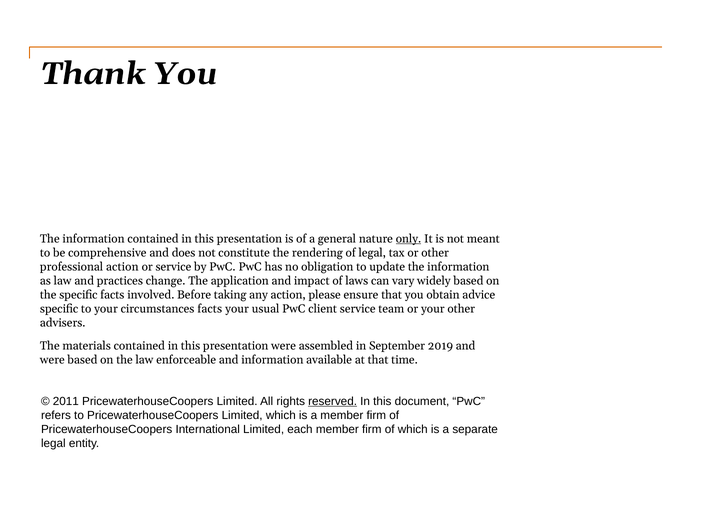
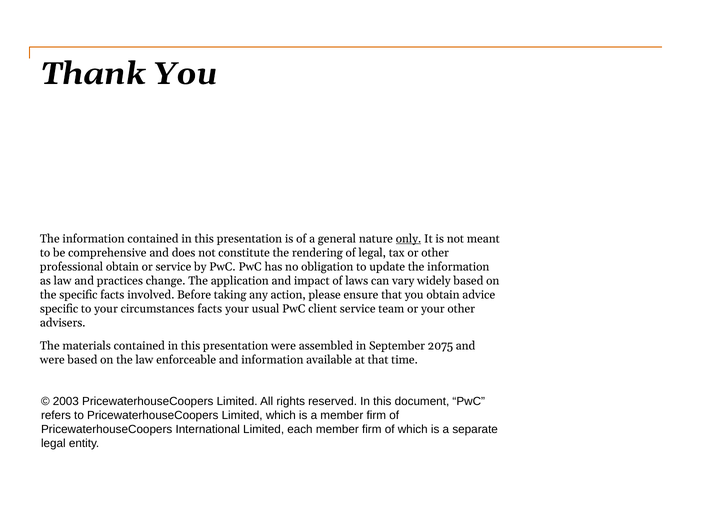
professional action: action -> obtain (122, 267)
2019: 2019 -> 2075 (440, 346)
2011: 2011 -> 2003 (66, 401)
reserved underline: present -> none (333, 401)
